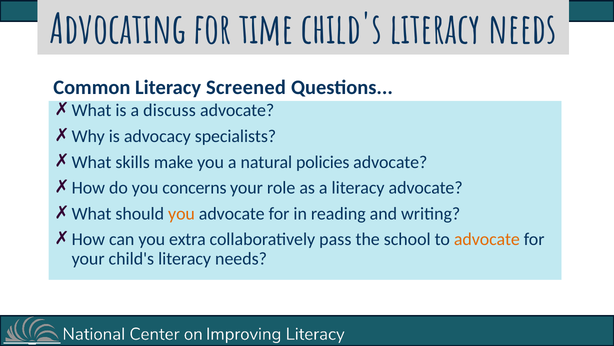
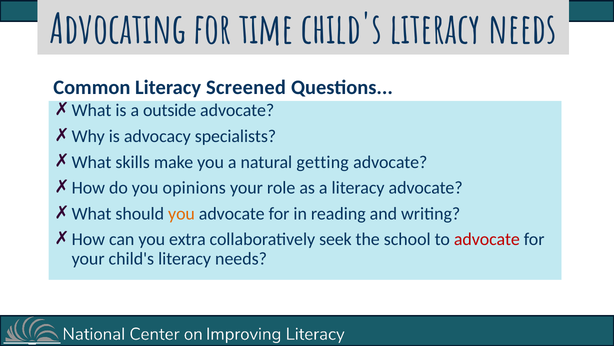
discuss: discuss -> outside (170, 110)
policies: policies -> getting (323, 162)
concerns: concerns -> opinions (194, 188)
pass: pass -> seek (335, 239)
advocate colour: orange -> red (487, 239)
